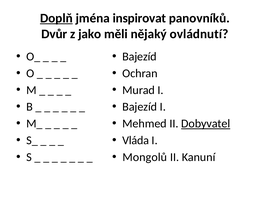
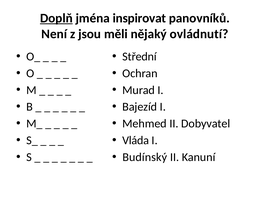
Dvůr: Dvůr -> Není (54, 34)
jako: jako -> jsou (90, 34)
Bajezíd: Bajezíd -> Střední (140, 57)
Dobyvatel underline: present -> none (206, 124)
Mongolů: Mongolů -> Budínský (145, 158)
